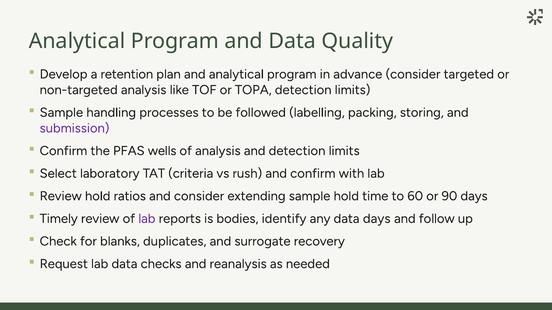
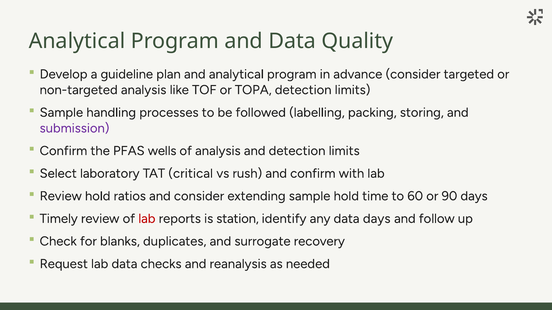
retention: retention -> guideline (127, 74)
criteria: criteria -> critical (191, 174)
lab colour: purple -> red (147, 219)
bodies: bodies -> station (238, 219)
